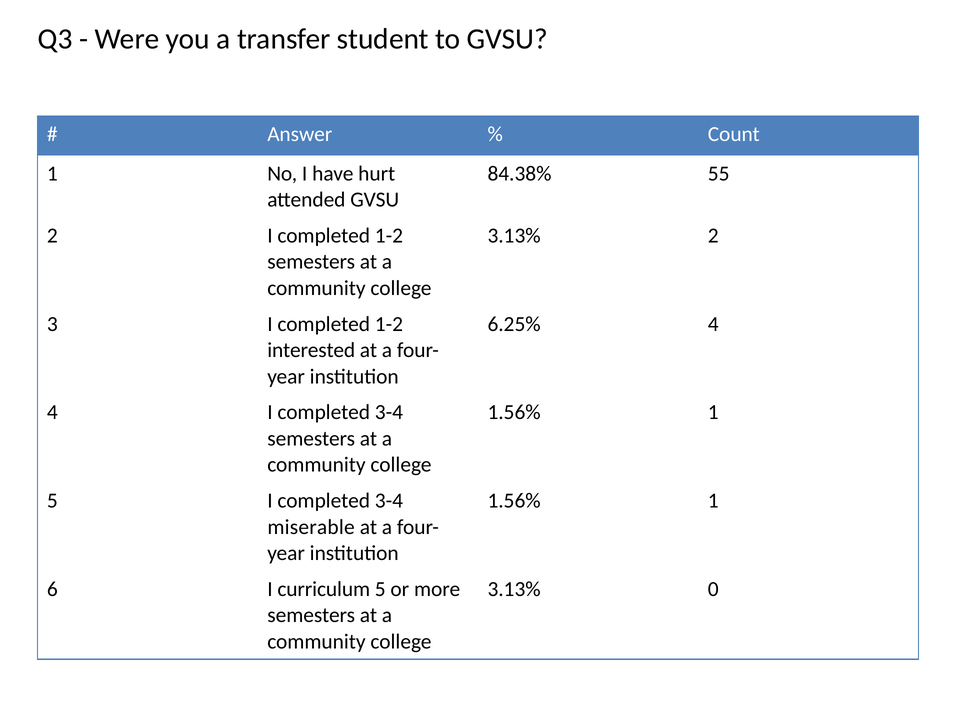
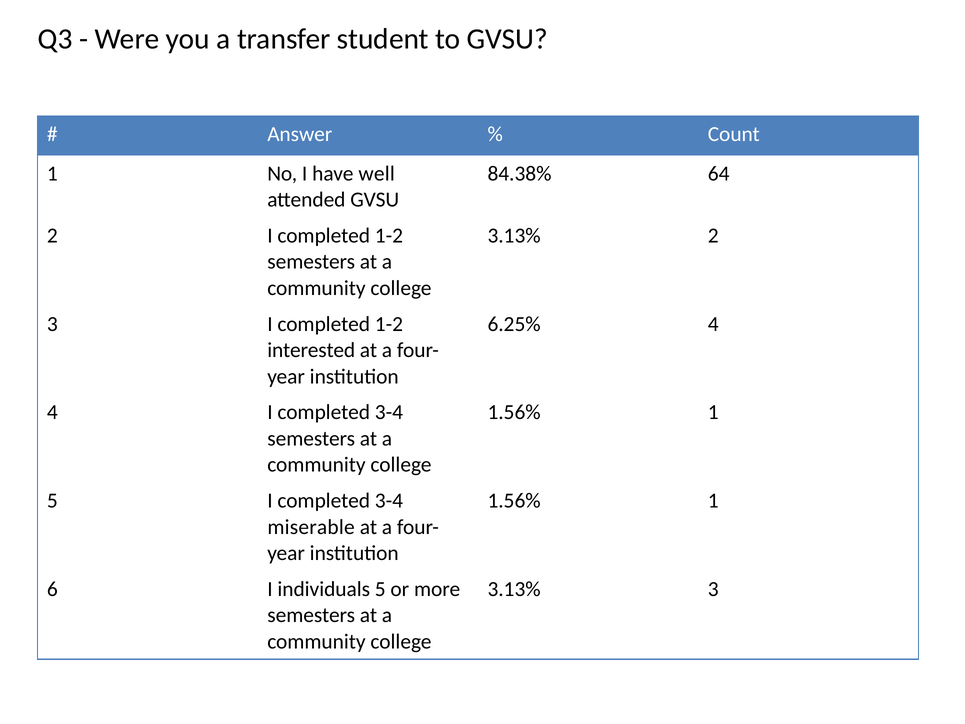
hurt: hurt -> well (377, 173)
55: 55 -> 64 (719, 173)
curriculum: curriculum -> individuals (324, 589)
3.13% 0: 0 -> 3 (713, 589)
